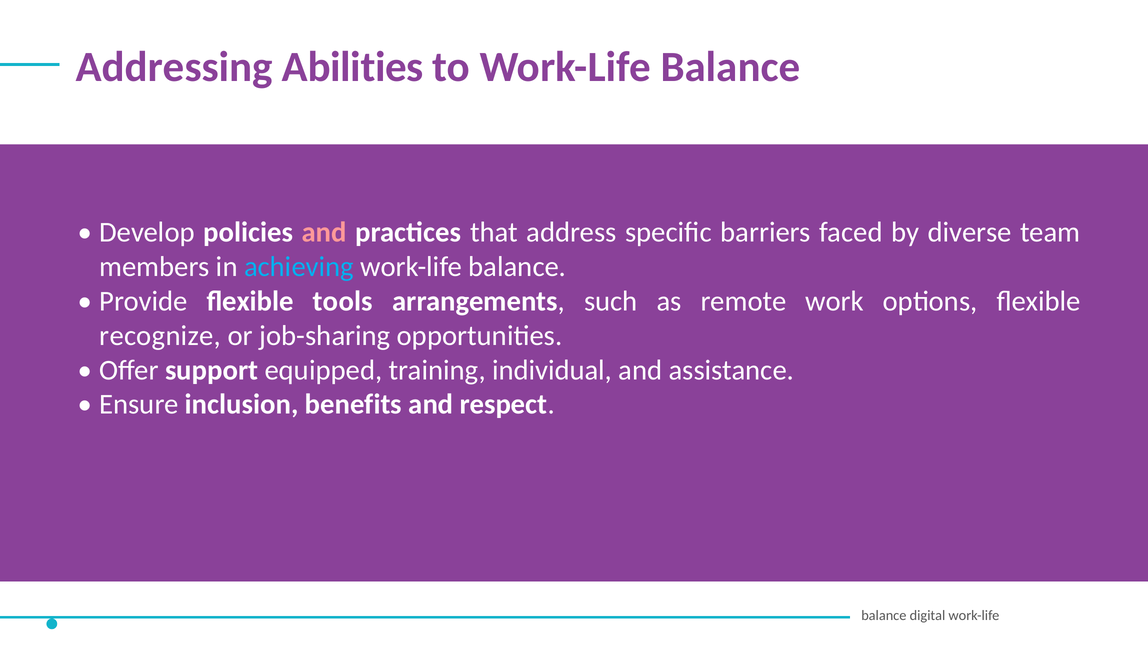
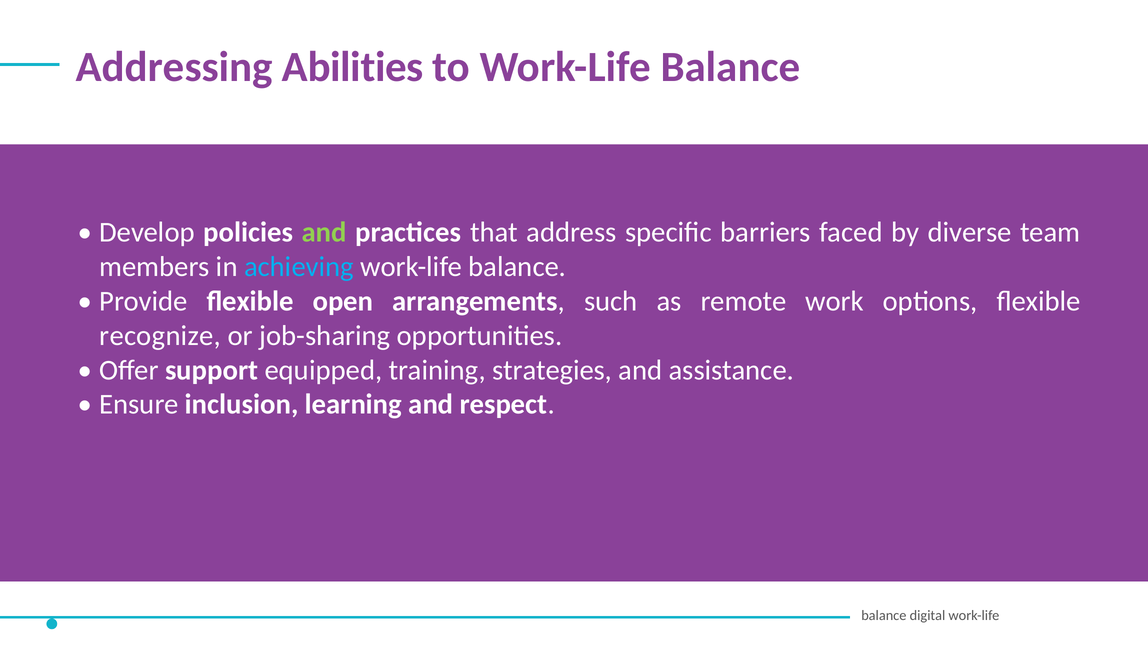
and colour: pink -> light green (324, 232)
tools: tools -> open (343, 301)
individual: individual -> strategies (552, 370)
benefits: benefits -> learning (353, 404)
